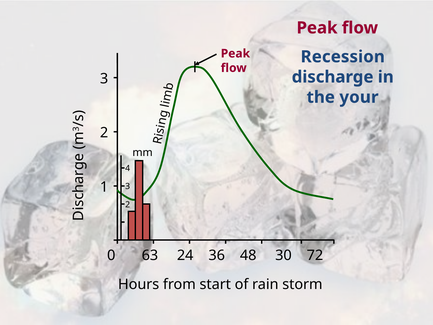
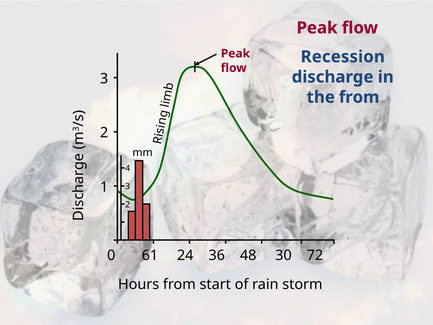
the your: your -> from (359, 97)
63: 63 -> 61 (150, 255)
